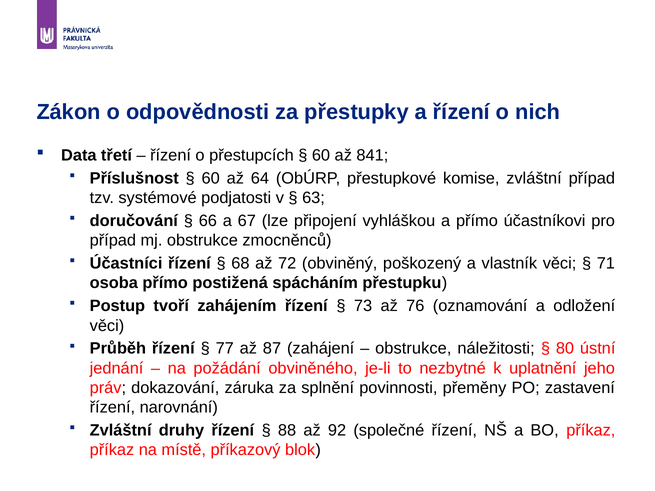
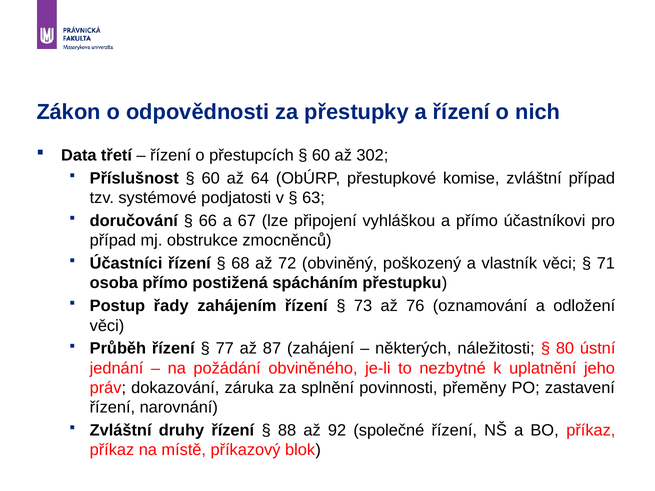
841: 841 -> 302 (372, 156)
tvoří: tvoří -> řady (171, 306)
obstrukce: obstrukce -> některých (413, 349)
